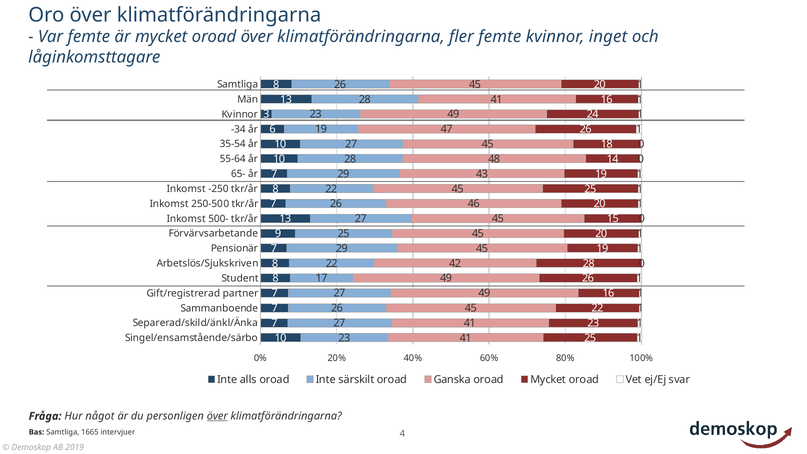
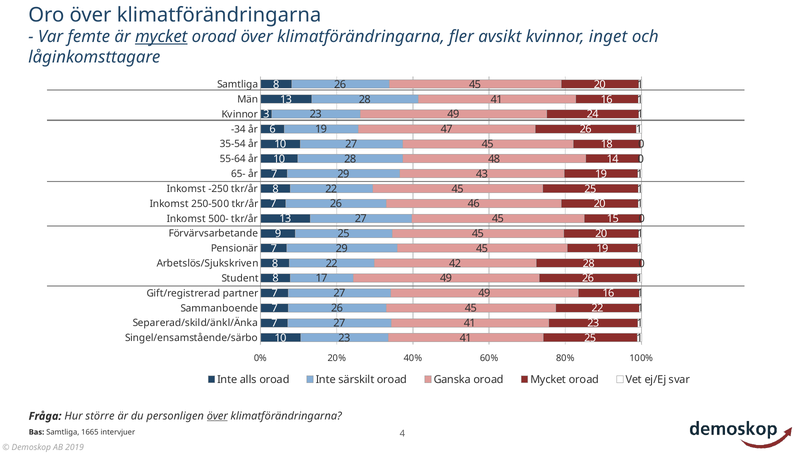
mycket underline: none -> present (161, 37)
fler femte: femte -> avsikt (500, 37)
något: något -> större (100, 416)
